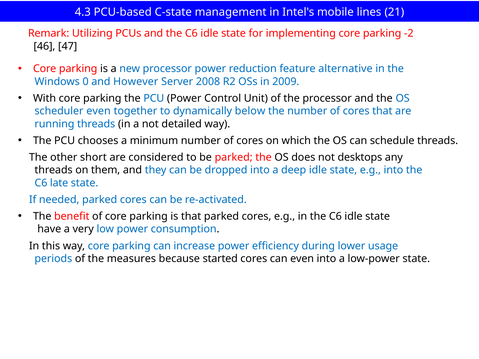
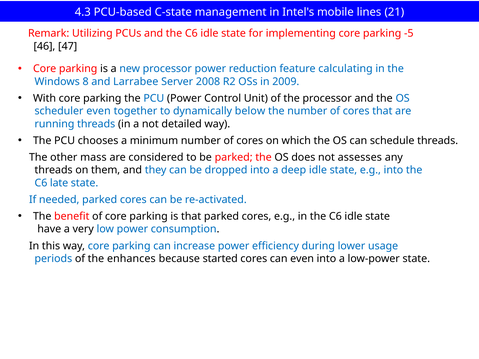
-2: -2 -> -5 (409, 33)
alternative: alternative -> calculating (346, 69)
0: 0 -> 8 (86, 82)
However: However -> Larrabee (136, 82)
short: short -> mass (93, 157)
desktops: desktops -> assesses (360, 157)
measures: measures -> enhances (131, 259)
